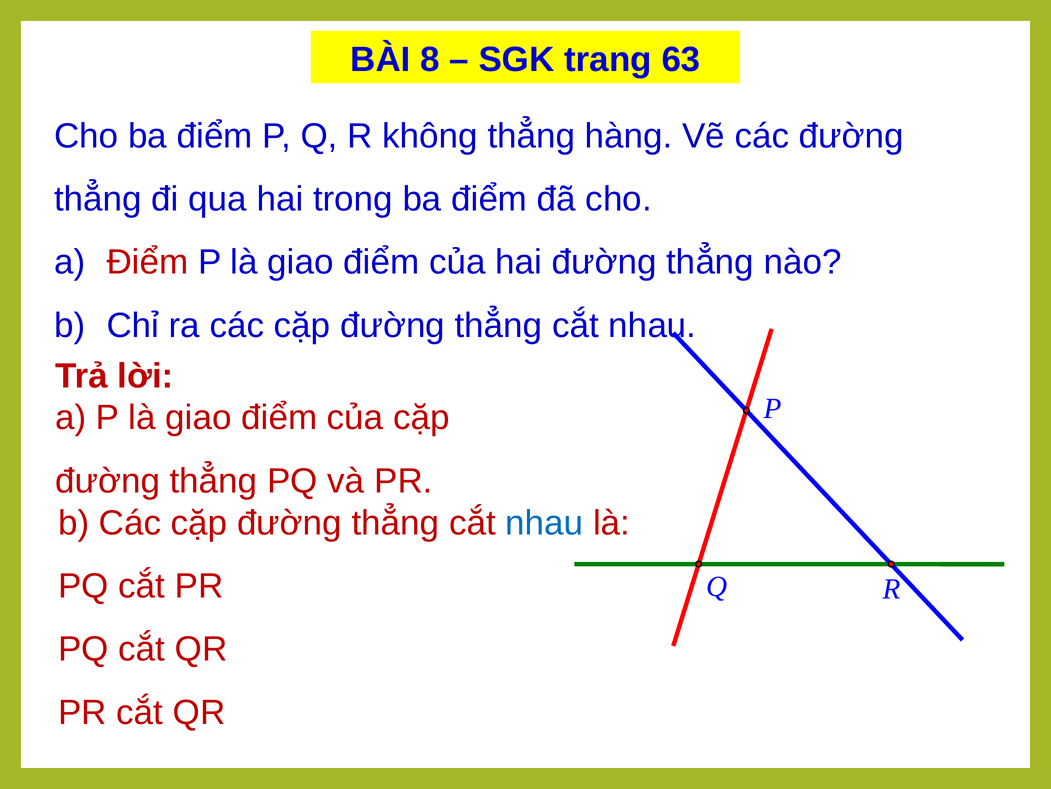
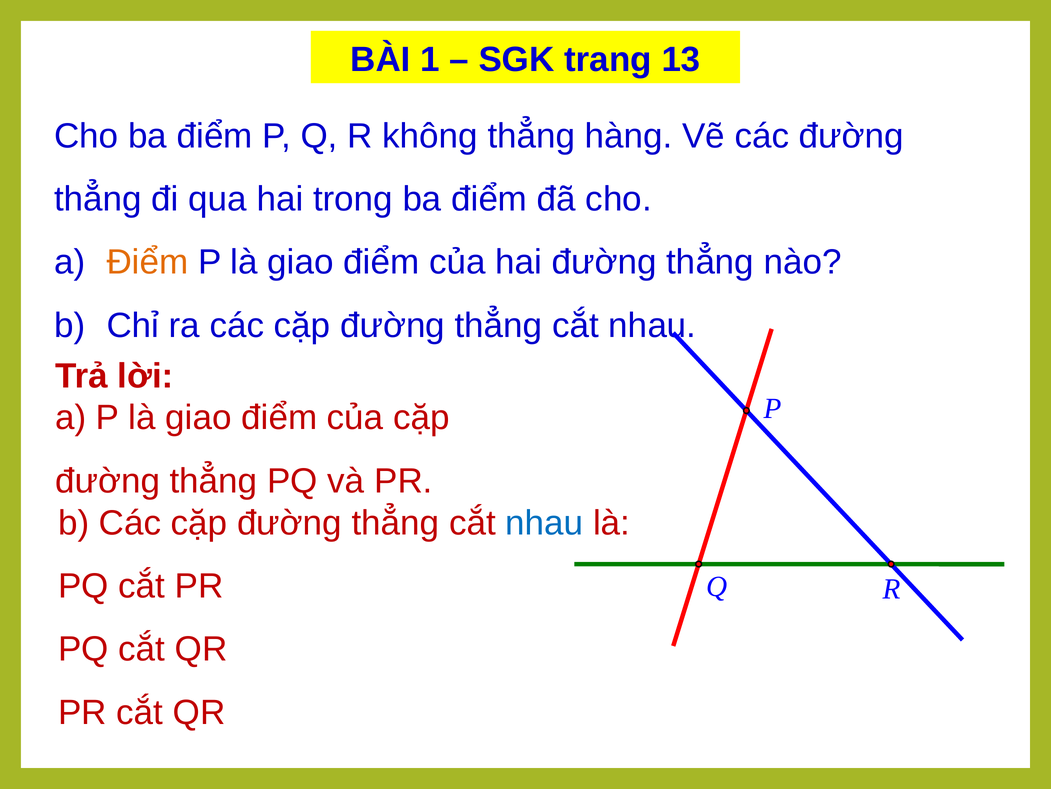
8: 8 -> 1 (430, 59)
63: 63 -> 13 (681, 59)
Điểm colour: red -> orange (148, 262)
